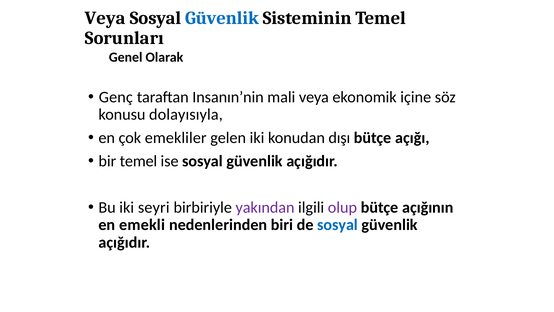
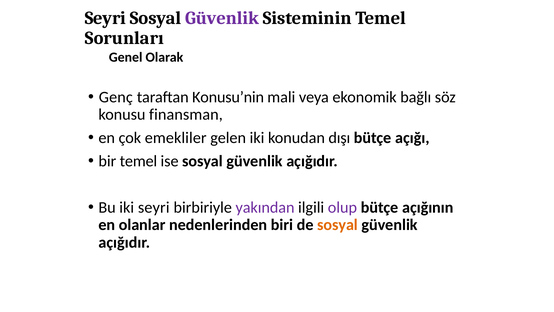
Veya: Veya -> Seyri (105, 18)
Güvenlik colour: blue -> purple (222, 18)
Insanın’nin: Insanın’nin -> Konusu’nin (228, 97)
içine: içine -> bağlı (416, 97)
dolayısıyla: dolayısıyla -> finansman (186, 114)
emekli: emekli -> olanlar (142, 225)
sosyal colour: blue -> orange (338, 225)
